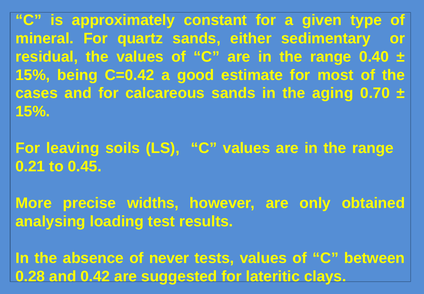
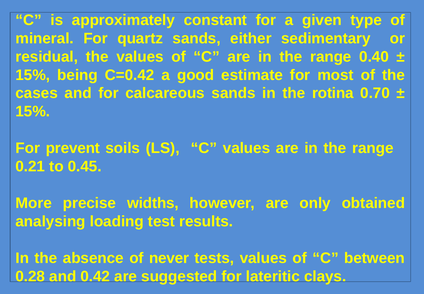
aging: aging -> rotina (333, 93)
leaving: leaving -> prevent (73, 148)
